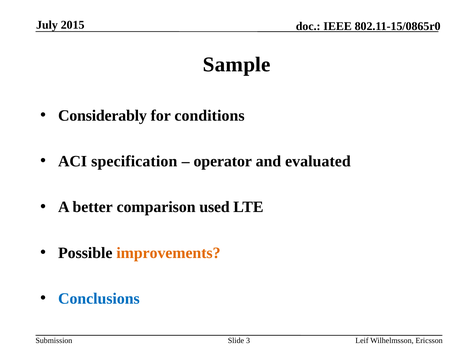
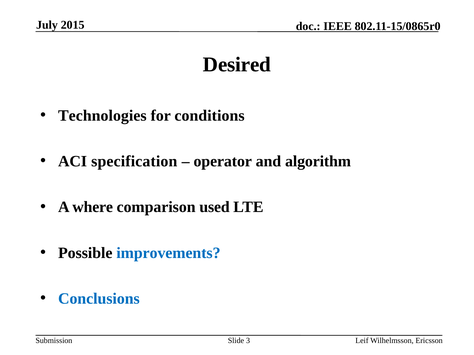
Sample: Sample -> Desired (237, 65)
Considerably: Considerably -> Technologies (102, 116)
evaluated: evaluated -> algorithm (318, 162)
better: better -> where (93, 207)
improvements colour: orange -> blue (168, 253)
